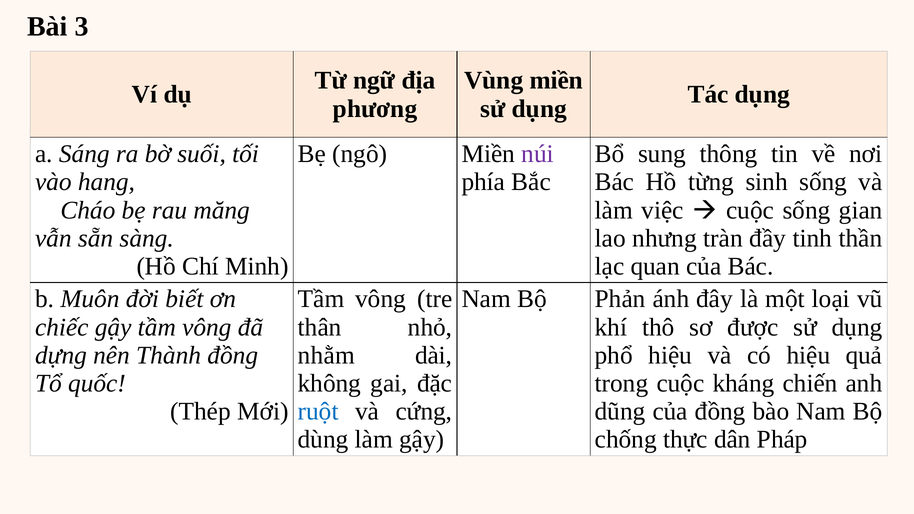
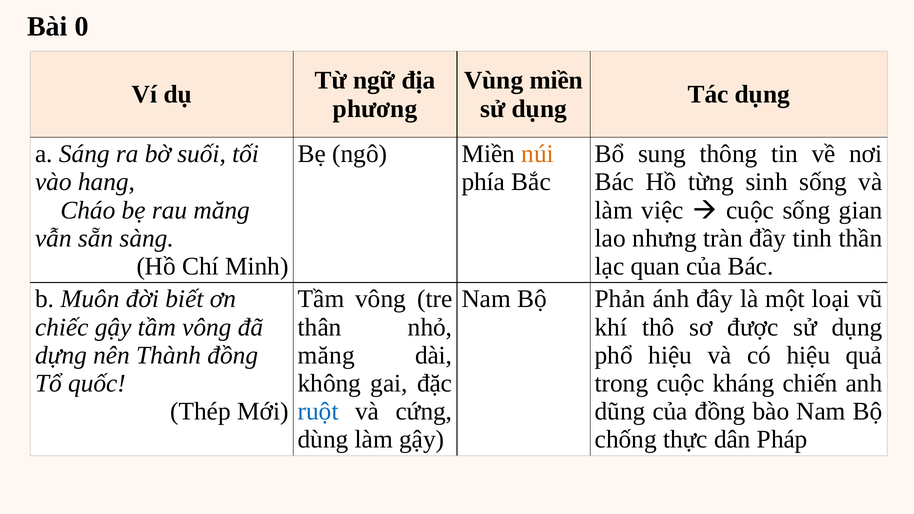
3: 3 -> 0 (82, 27)
núi colour: purple -> orange (538, 154)
nhằm: nhằm -> măng (327, 355)
